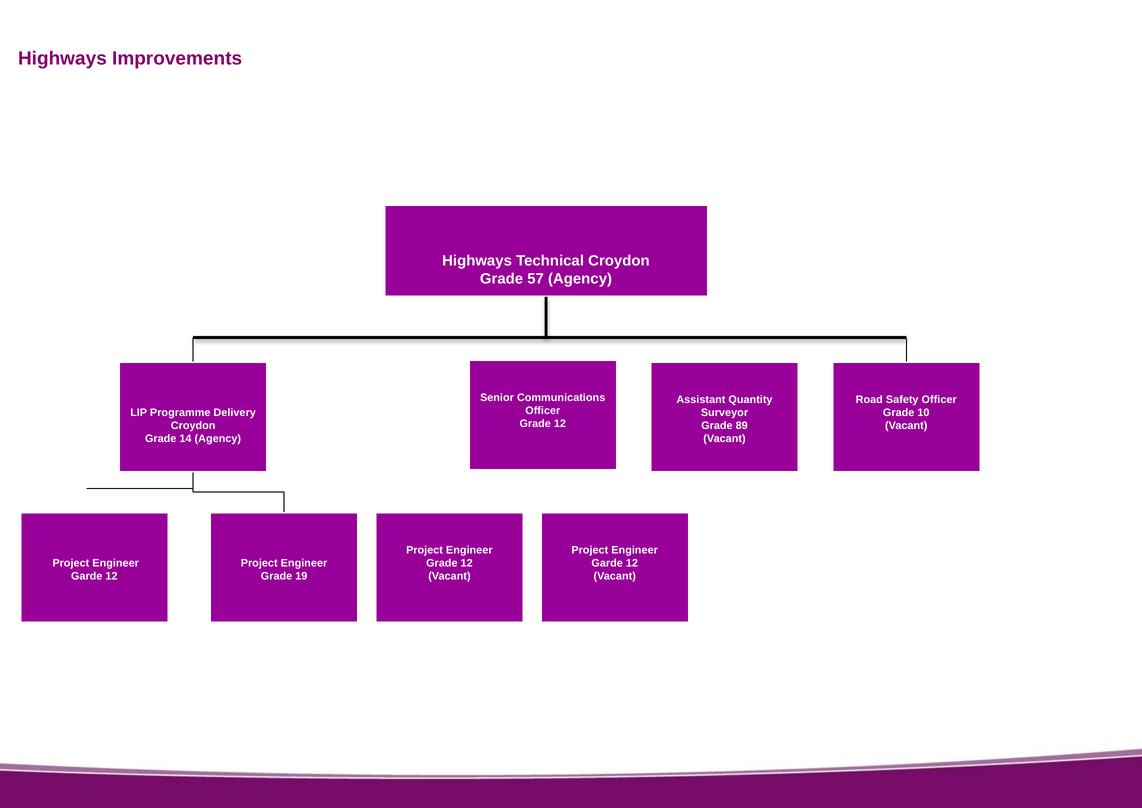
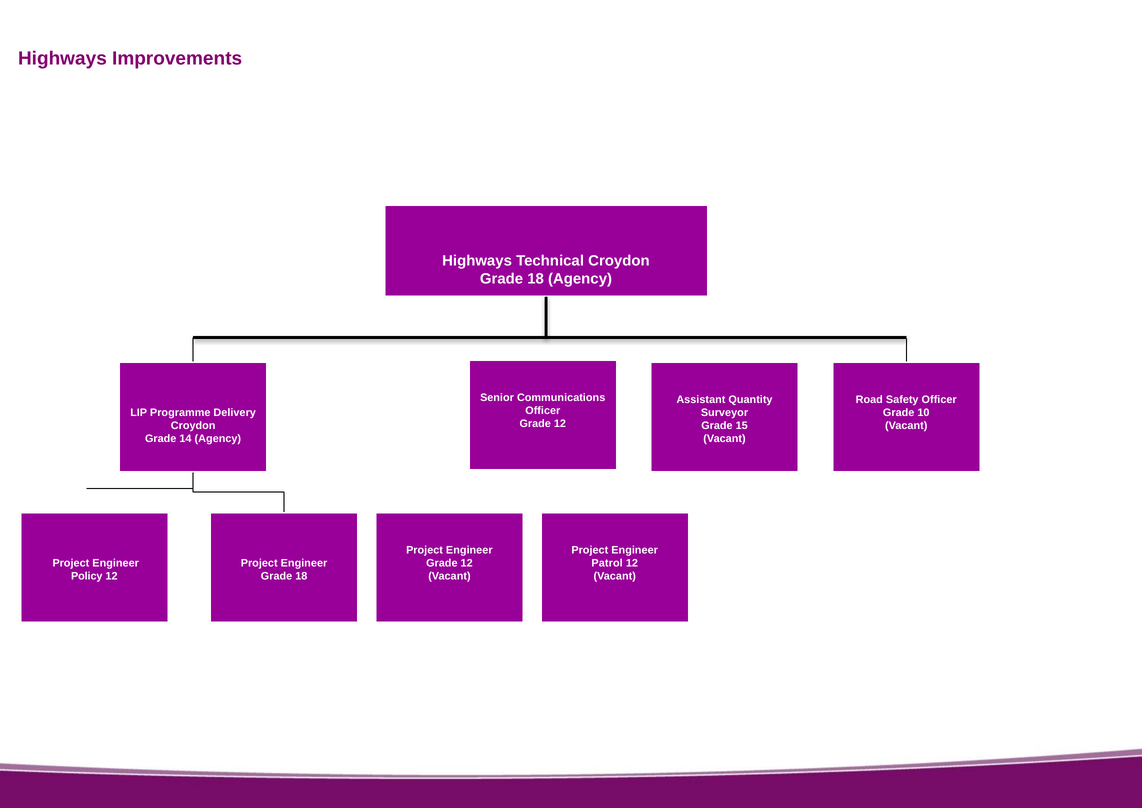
57: 57 -> 18 (536, 279)
89: 89 -> 15 (742, 425)
Garde: Garde -> Patrol (607, 563)
Garde: Garde -> Policy (87, 576)
19: 19 -> 18 (301, 576)
